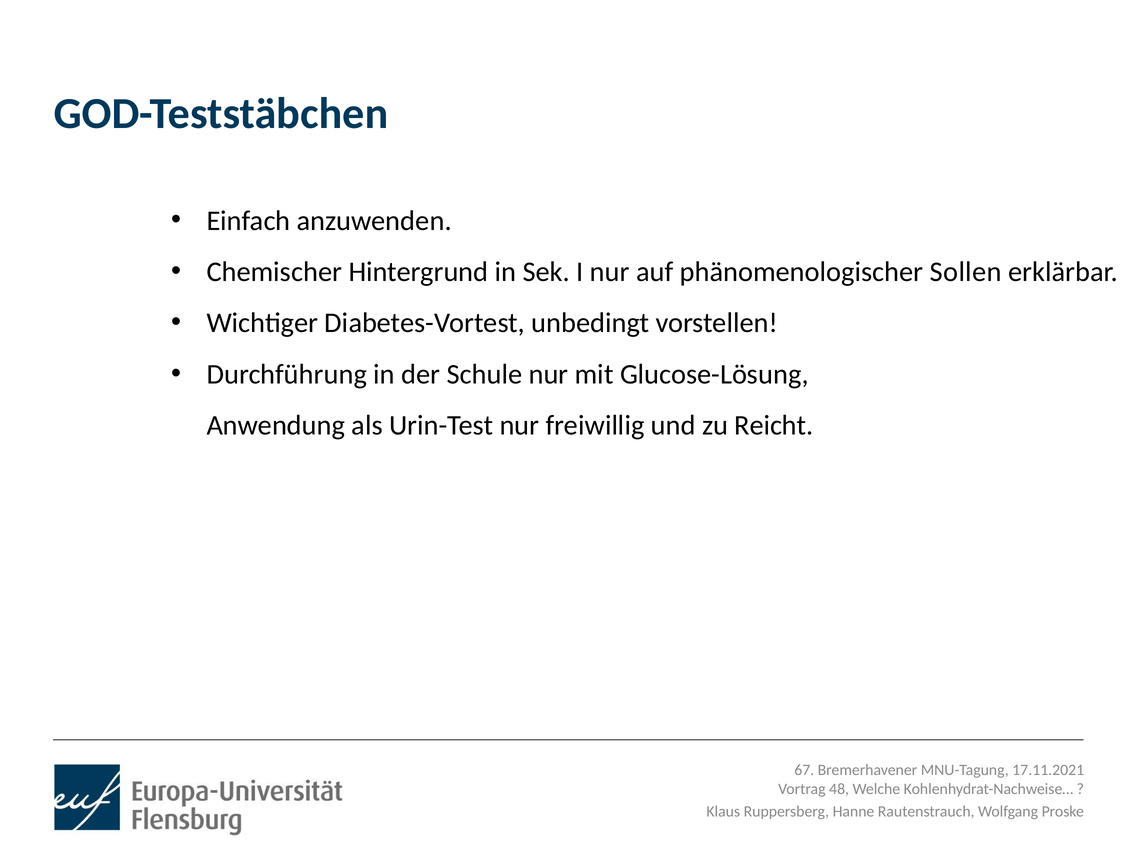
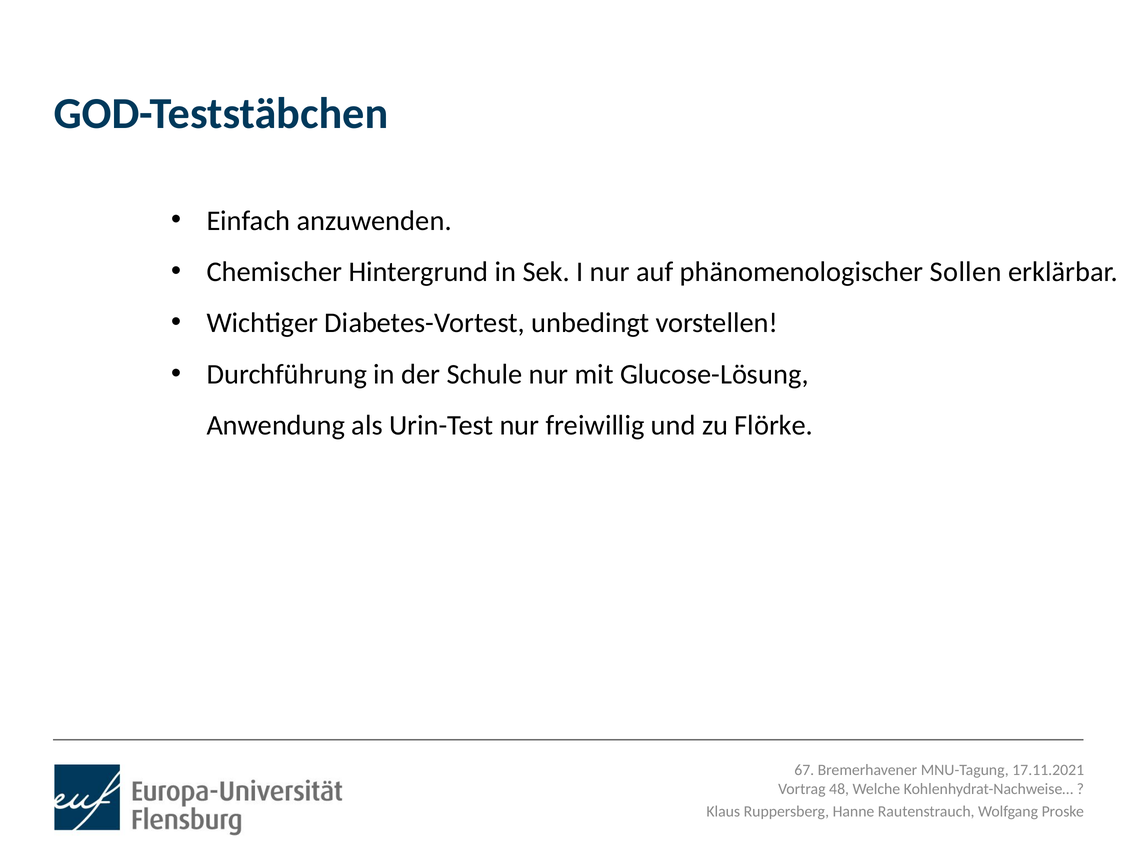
Reicht: Reicht -> Flörke (774, 426)
